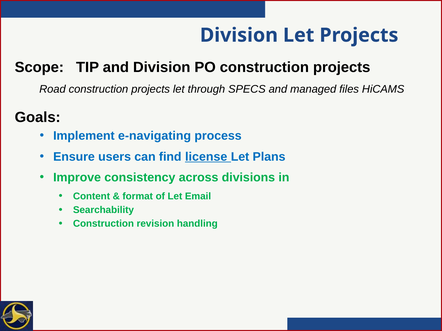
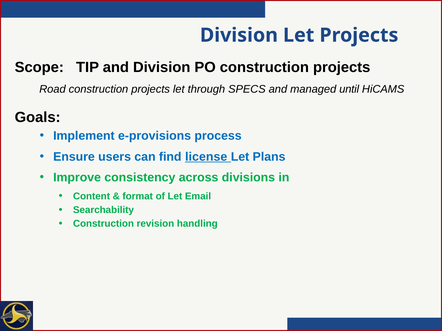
files: files -> until (349, 89)
e-navigating: e-navigating -> e-provisions (155, 136)
